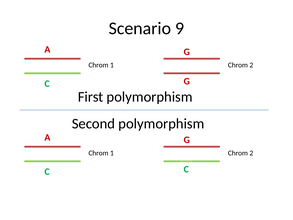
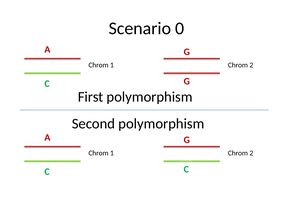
9: 9 -> 0 (180, 28)
